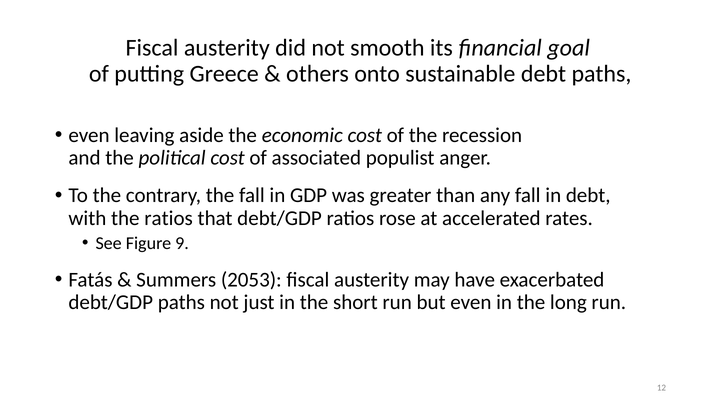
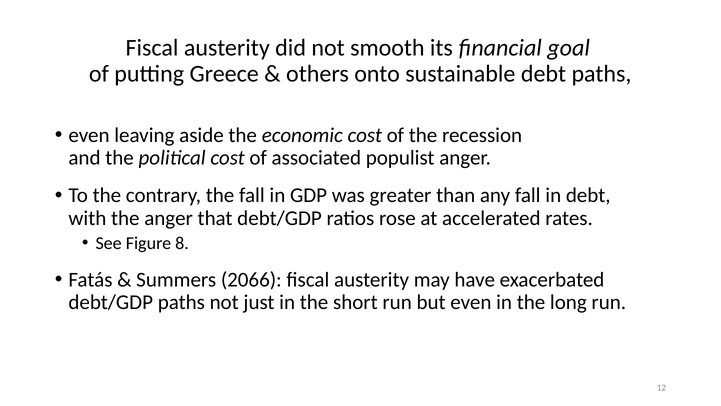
the ratios: ratios -> anger (169, 218)
9: 9 -> 8 (182, 243)
2053: 2053 -> 2066 (251, 279)
